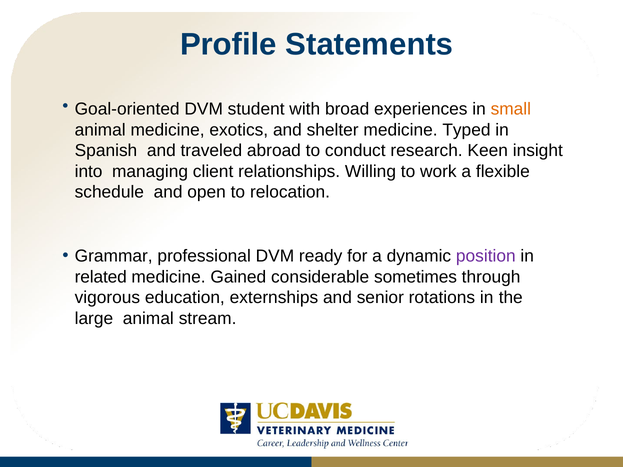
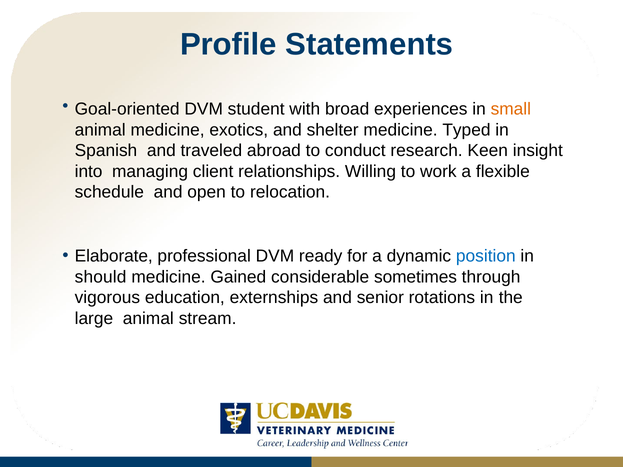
Grammar: Grammar -> Elaborate (114, 256)
position colour: purple -> blue (486, 256)
related: related -> should (101, 277)
